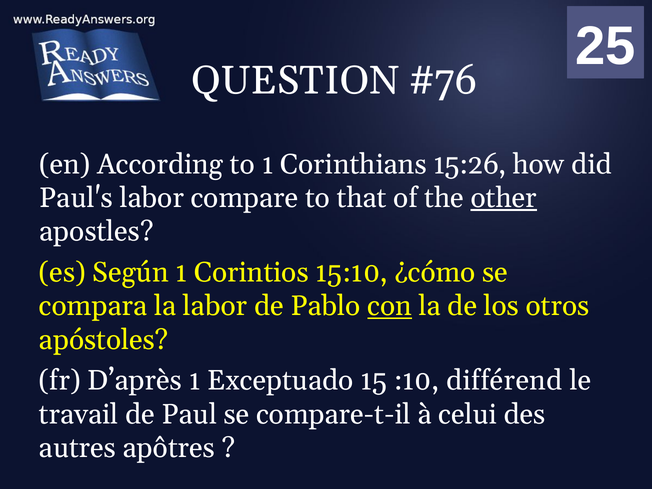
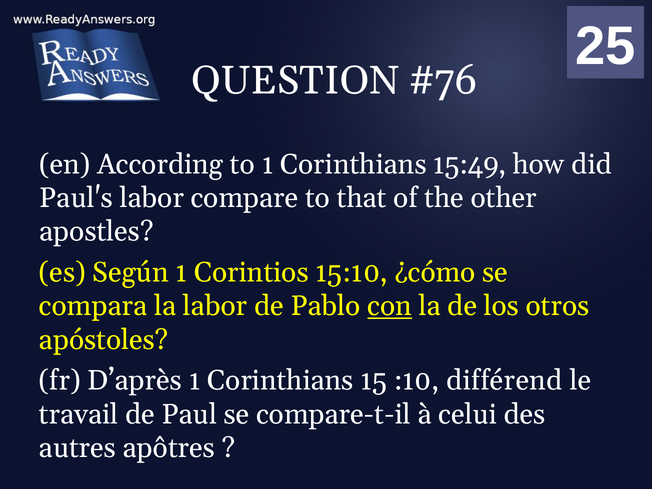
15:26: 15:26 -> 15:49 (470, 164)
other underline: present -> none (504, 198)
D’après 1 Exceptuado: Exceptuado -> Corinthians (280, 381)
